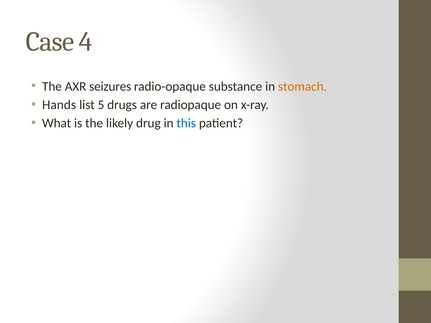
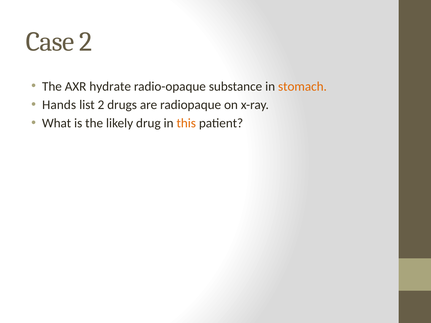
Case 4: 4 -> 2 (86, 42)
seizures: seizures -> hydrate (110, 86)
list 5: 5 -> 2 (101, 105)
this colour: blue -> orange (186, 123)
